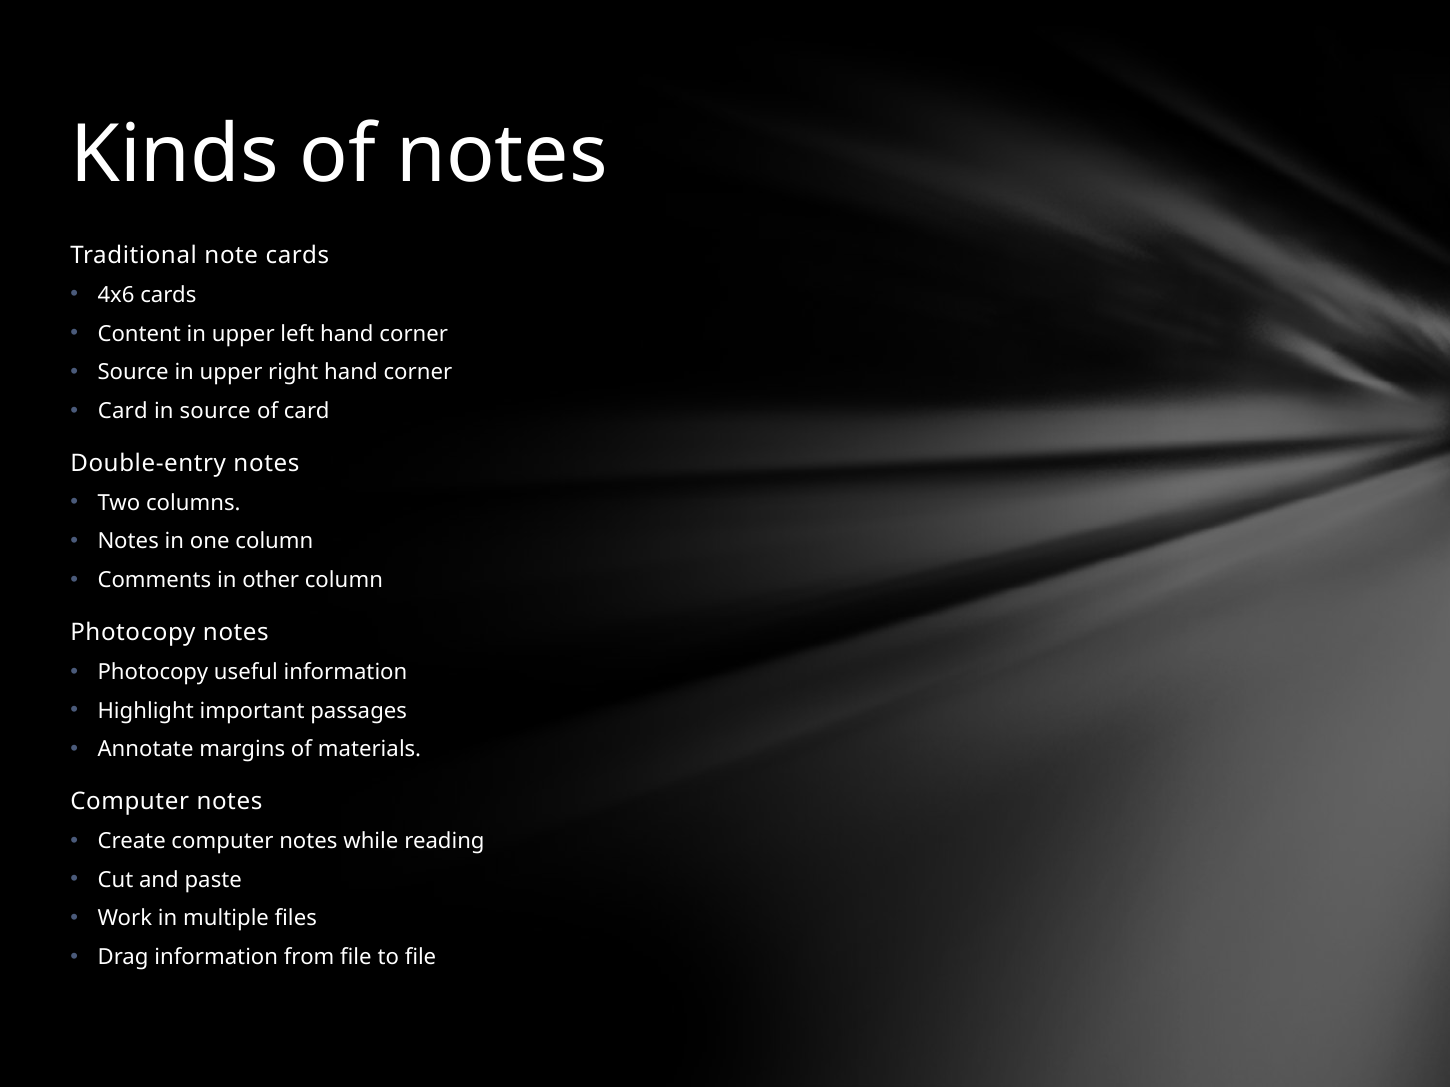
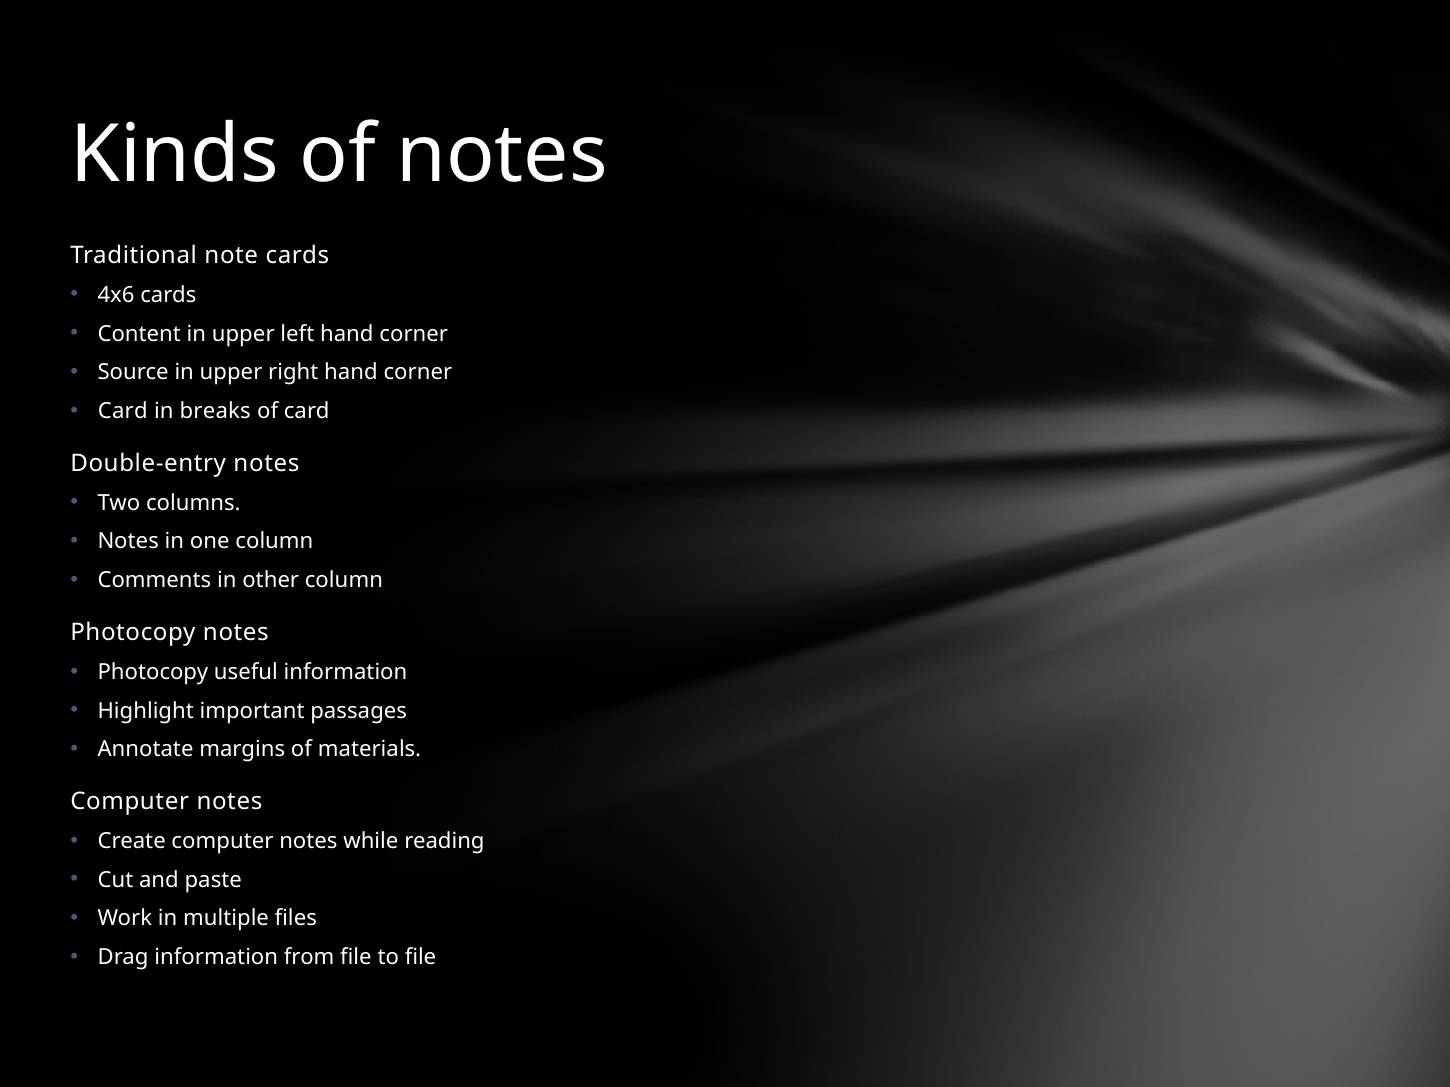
in source: source -> breaks (215, 411)
